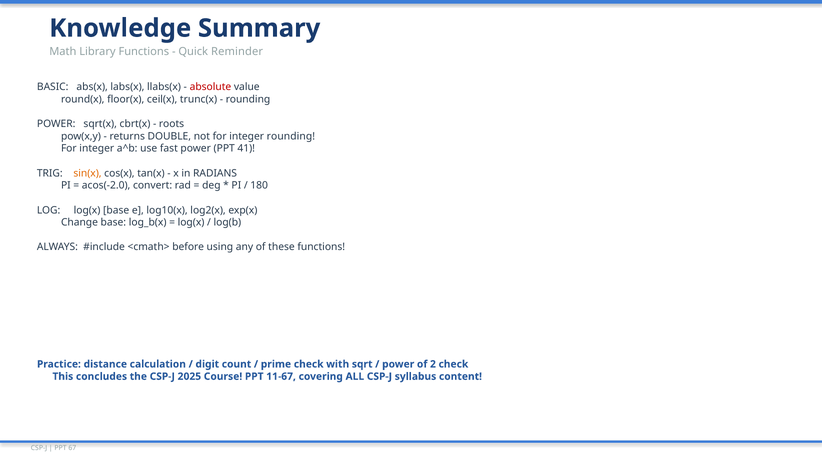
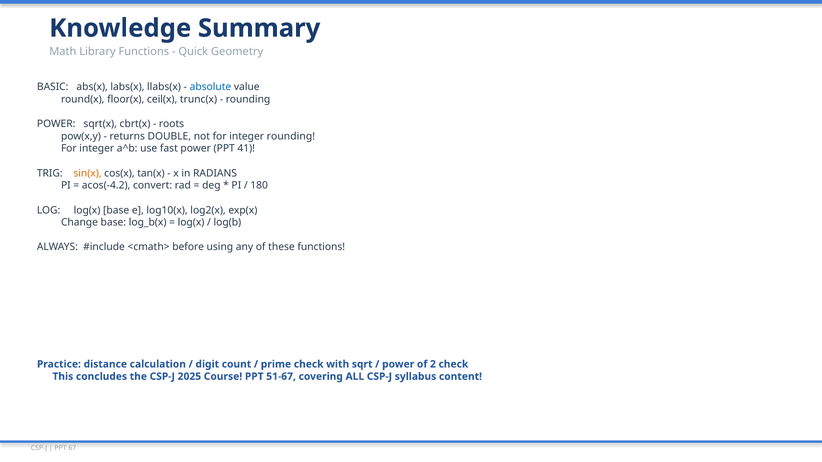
Reminder: Reminder -> Geometry (237, 52)
absolute colour: red -> blue (210, 87)
acos(-2.0: acos(-2.0 -> acos(-4.2 (106, 186)
11-67: 11-67 -> 51-67 (281, 377)
